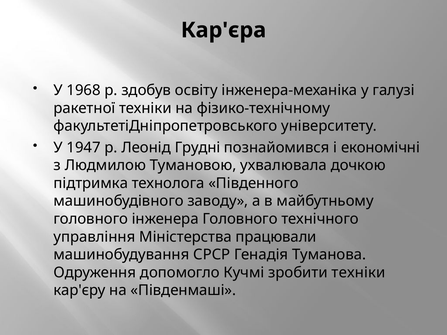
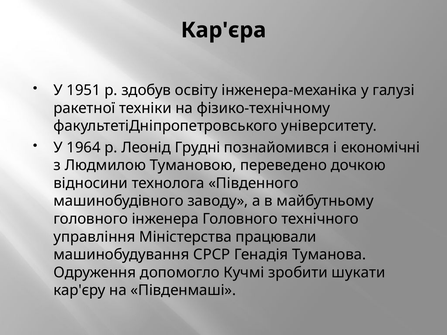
1968: 1968 -> 1951 (84, 90)
1947: 1947 -> 1964 (84, 148)
ухвалювала: ухвалювала -> переведено (284, 165)
підтримка: підтримка -> відносини (91, 183)
зробити техніки: техніки -> шукати (359, 273)
